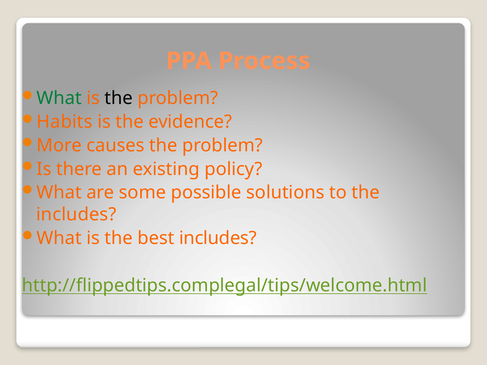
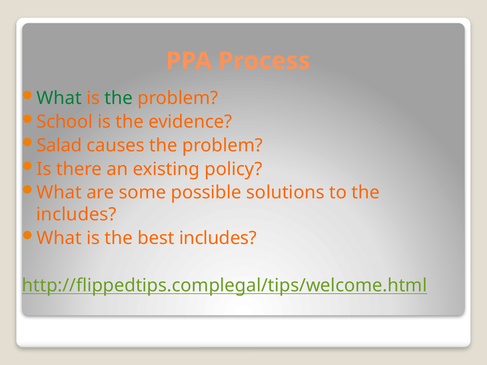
the colour: black -> green (119, 98)
Habits: Habits -> School (65, 122)
More: More -> Salad (59, 146)
